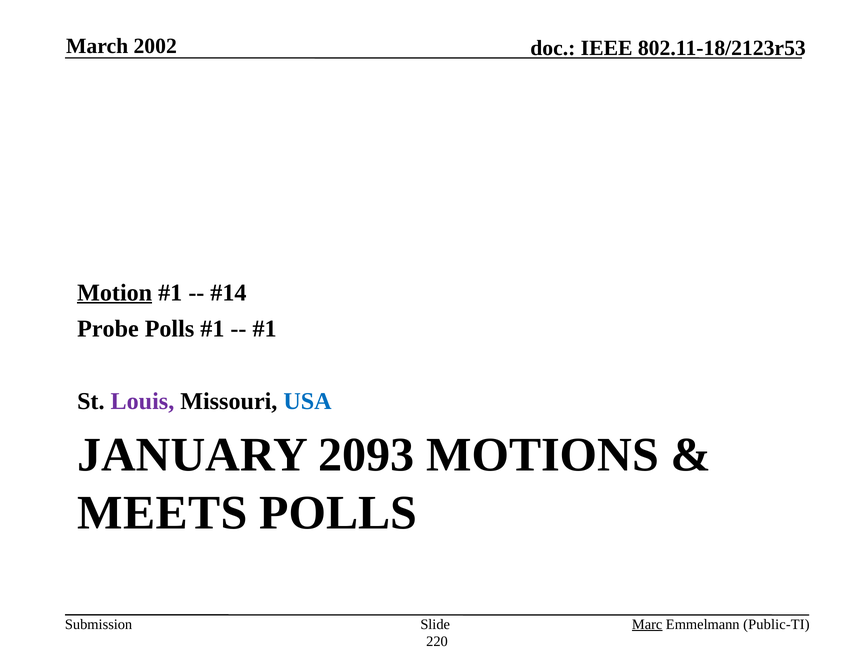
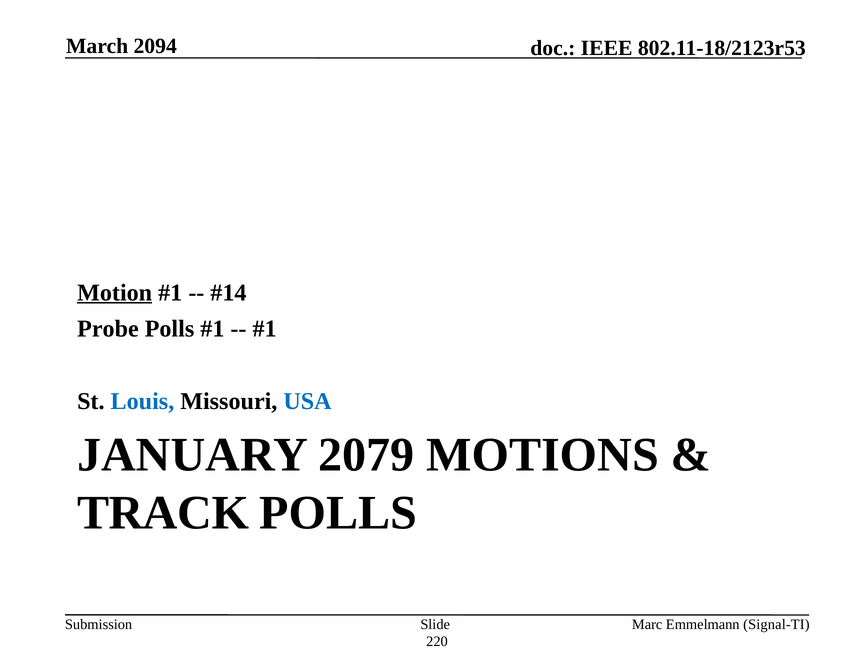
2002: 2002 -> 2094 (155, 46)
Louis colour: purple -> blue (142, 401)
2093: 2093 -> 2079 (366, 454)
MEETS: MEETS -> TRACK (163, 512)
Marc underline: present -> none (647, 624)
Public-TI: Public-TI -> Signal-TI (776, 624)
